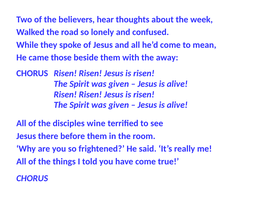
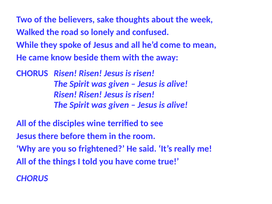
hear: hear -> sake (105, 19)
those: those -> know (61, 58)
